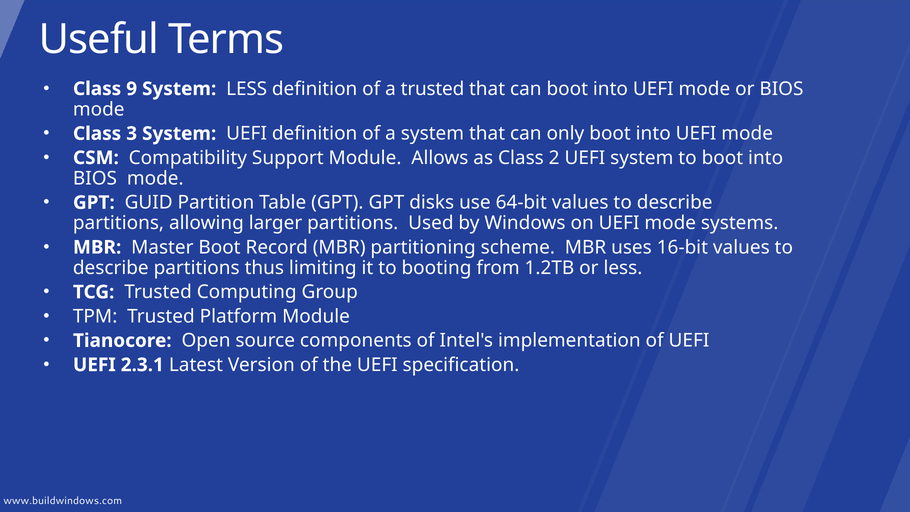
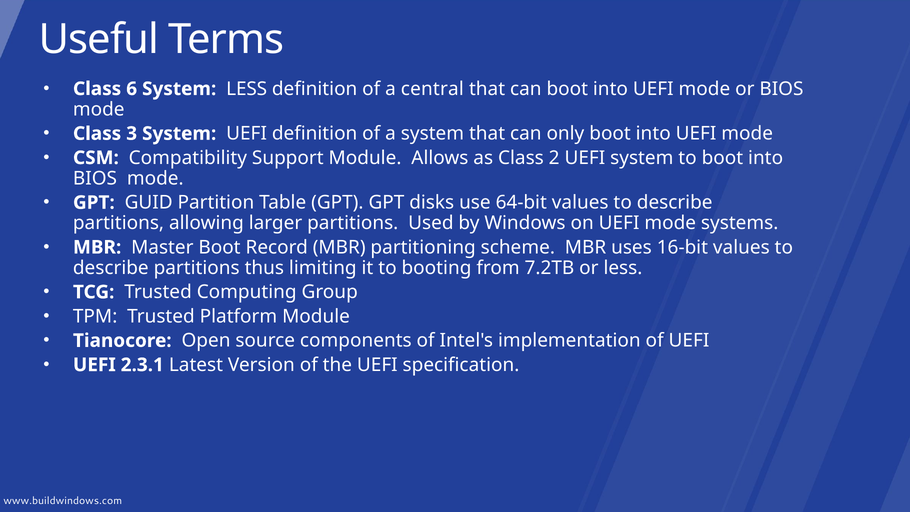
9: 9 -> 6 (132, 89)
a trusted: trusted -> central (432, 89)
1.2TB: 1.2TB -> 7.2TB (549, 268)
